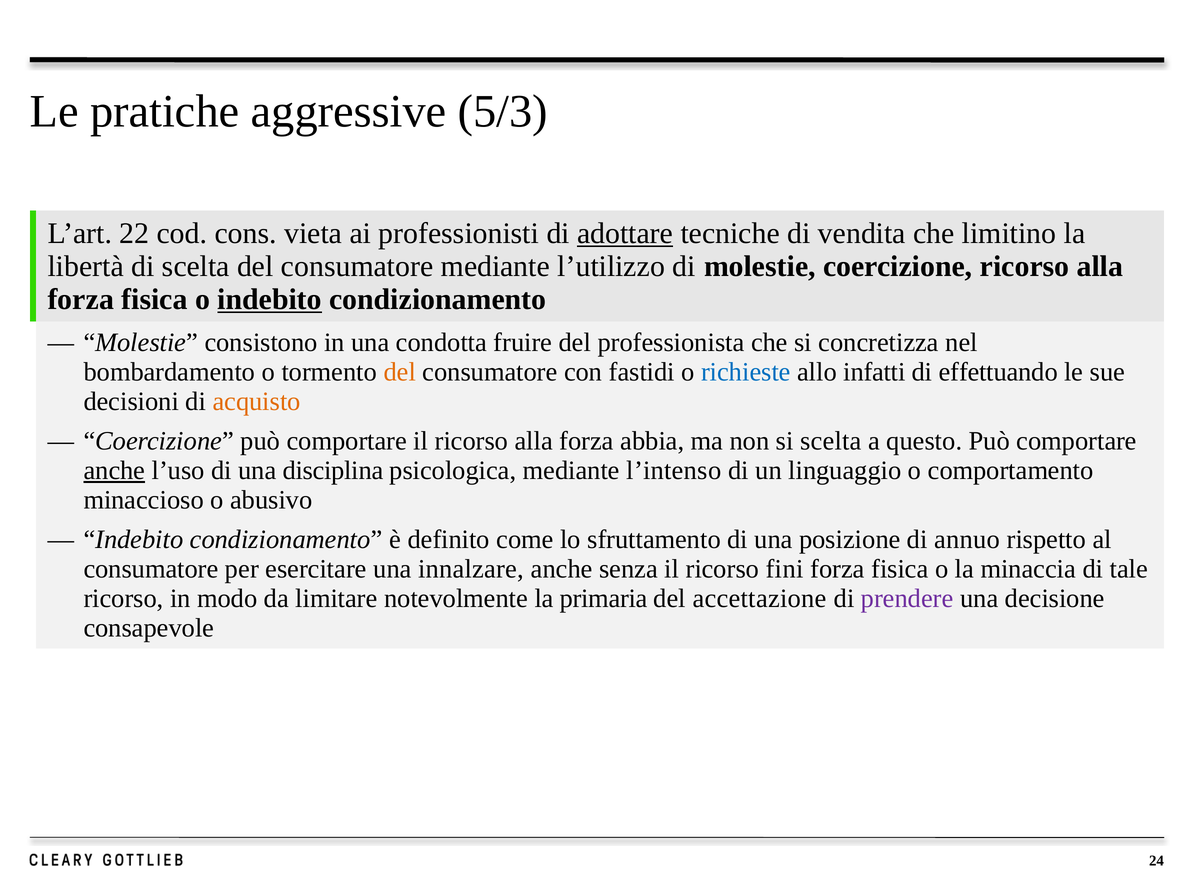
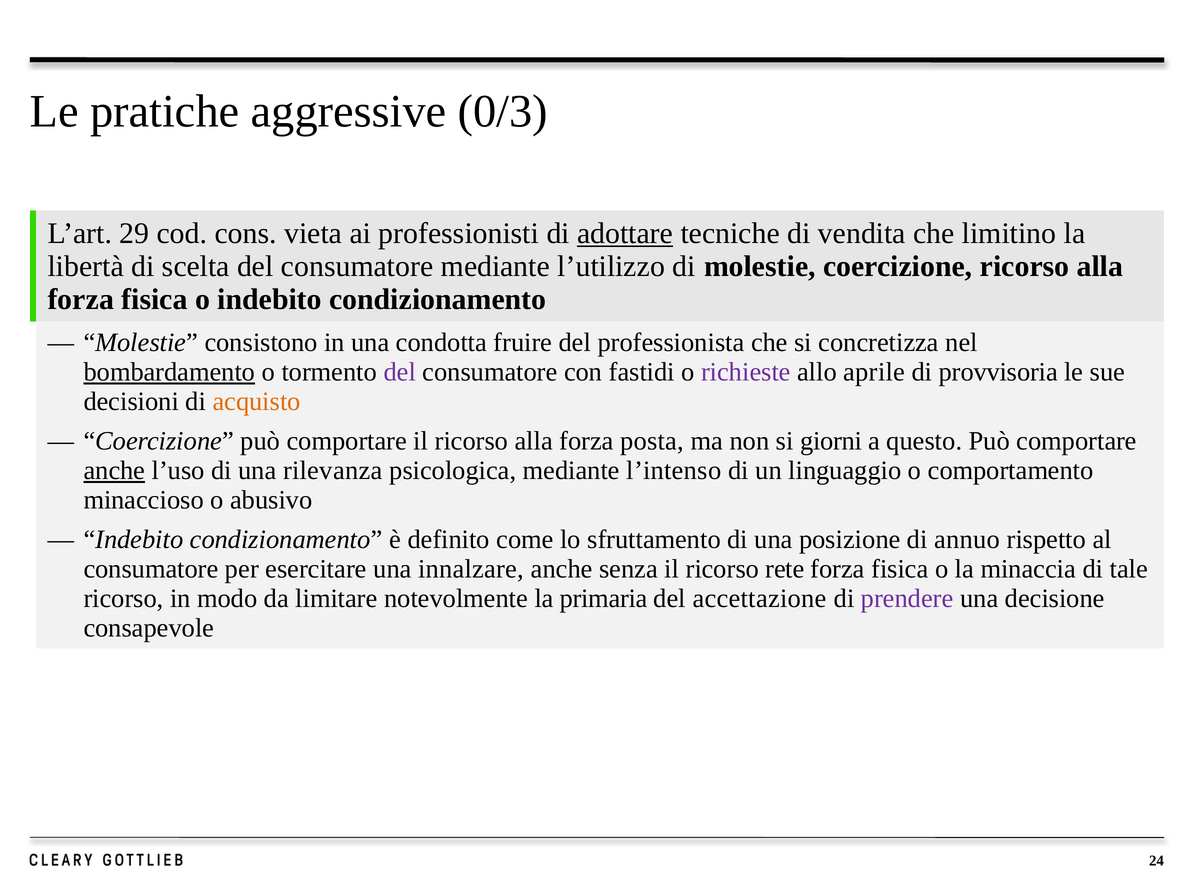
5/3: 5/3 -> 0/3 (503, 111)
22: 22 -> 29 (134, 233)
indebito underline: present -> none (270, 299)
bombardamento underline: none -> present (169, 372)
del colour: orange -> purple (400, 372)
richieste colour: blue -> purple (746, 372)
infatti: infatti -> aprile (874, 372)
effettuando: effettuando -> provvisoria (998, 372)
abbia: abbia -> posta (652, 441)
si scelta: scelta -> giorni (831, 441)
disciplina: disciplina -> rilevanza (333, 470)
fini: fini -> rete (785, 569)
